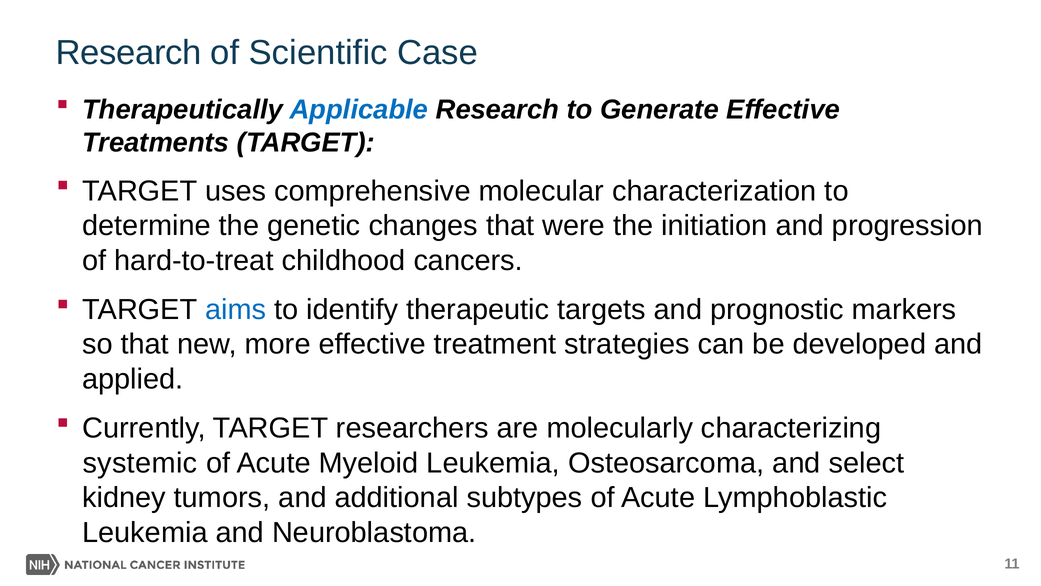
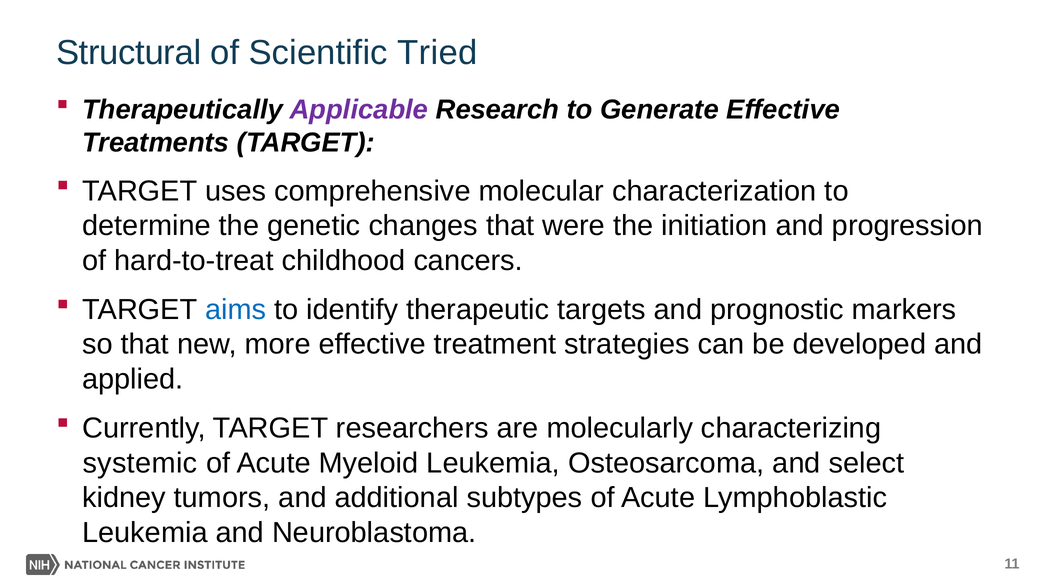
Research: Research -> Structural (129, 53)
Case: Case -> Tried (437, 53)
Applicable colour: blue -> purple (359, 110)
